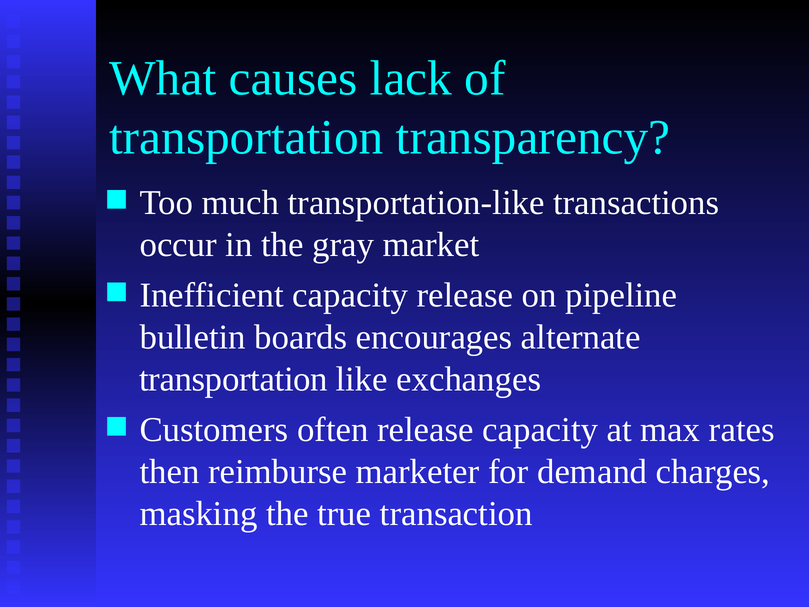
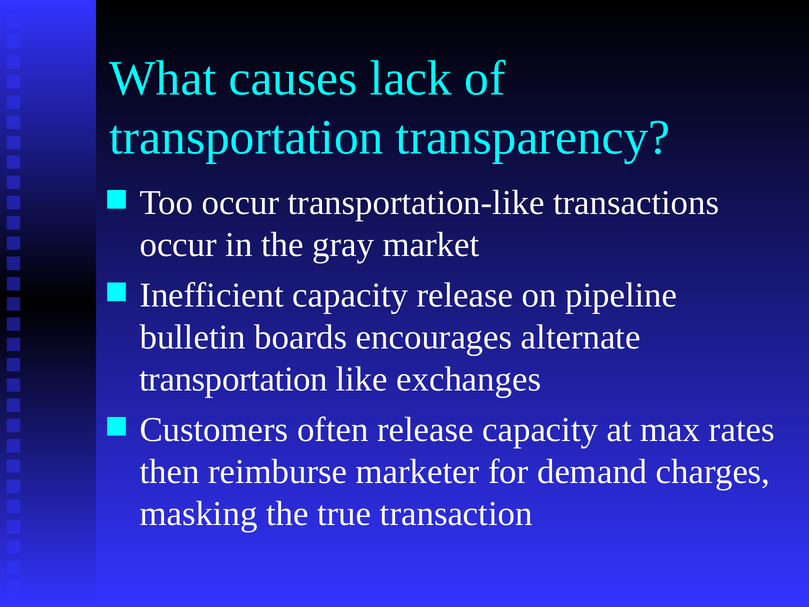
Too much: much -> occur (241, 203)
